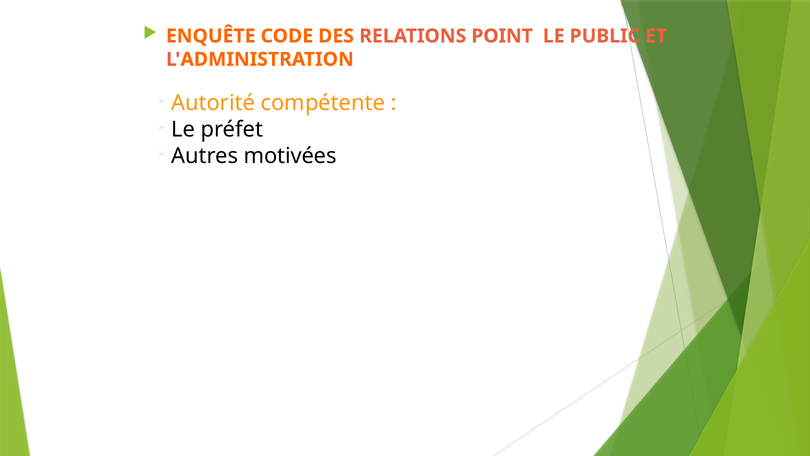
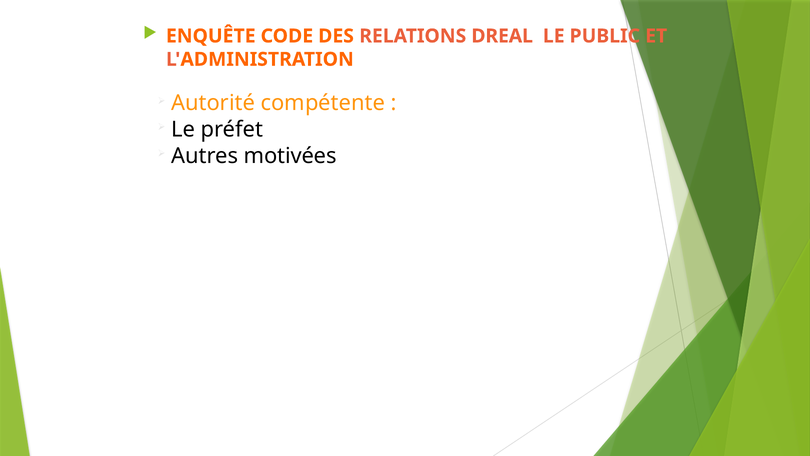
POINT: POINT -> DREAL (502, 36)
